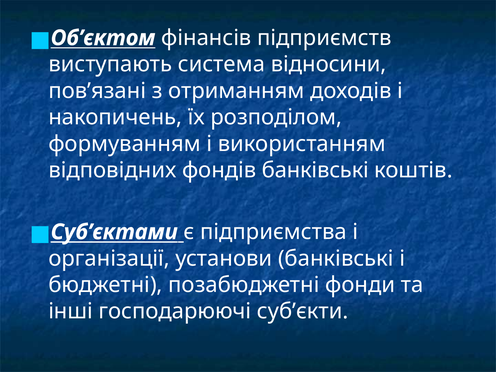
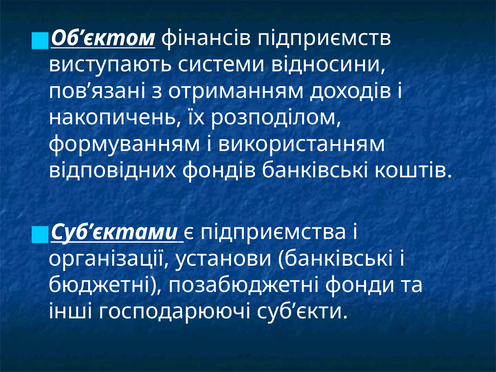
система: система -> системи (222, 64)
